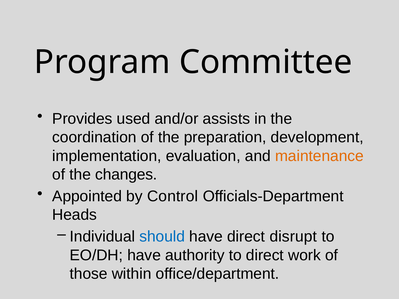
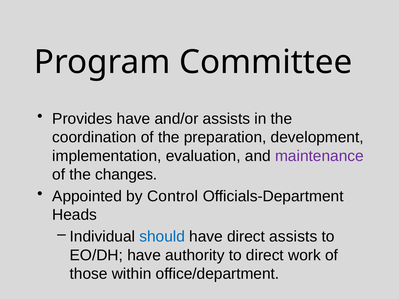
Provides used: used -> have (134, 119)
maintenance colour: orange -> purple (319, 156)
direct disrupt: disrupt -> assists (293, 237)
